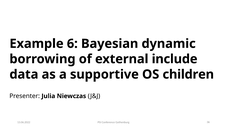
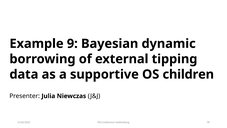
6: 6 -> 9 (72, 44)
include: include -> tipping (175, 59)
